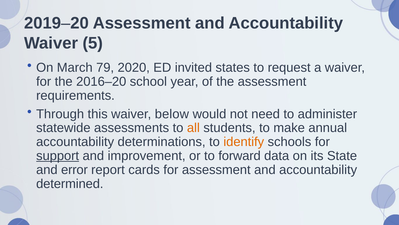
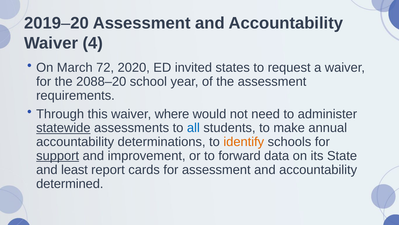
5: 5 -> 4 (93, 43)
79: 79 -> 72 (105, 67)
2016–20: 2016–20 -> 2088–20 (101, 81)
below: below -> where (172, 114)
statewide underline: none -> present (63, 128)
all colour: orange -> blue (193, 128)
error: error -> least (74, 169)
